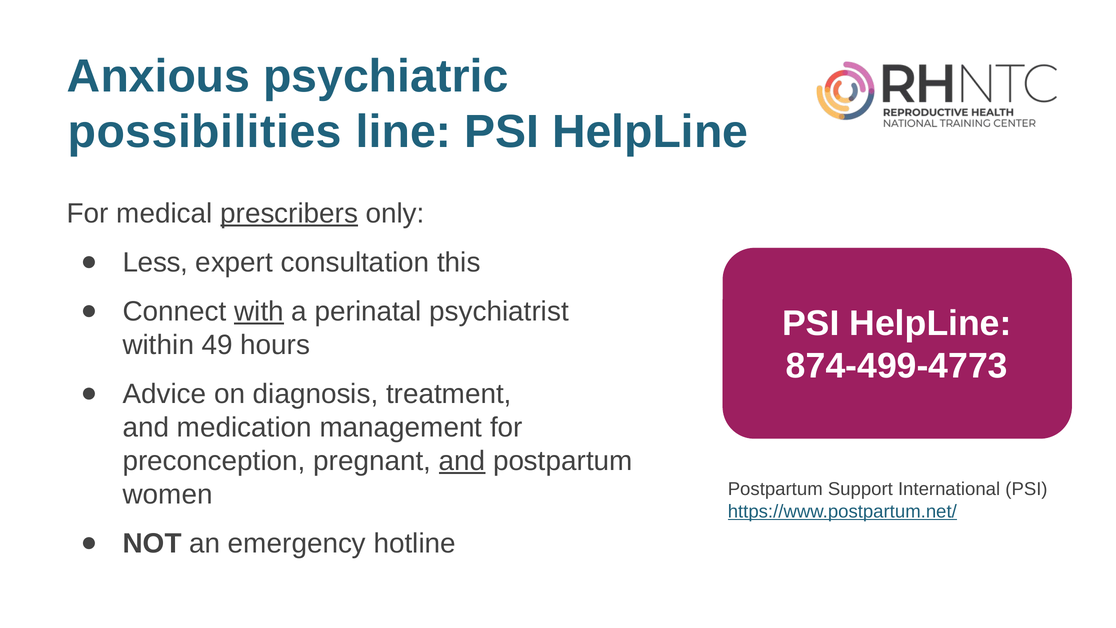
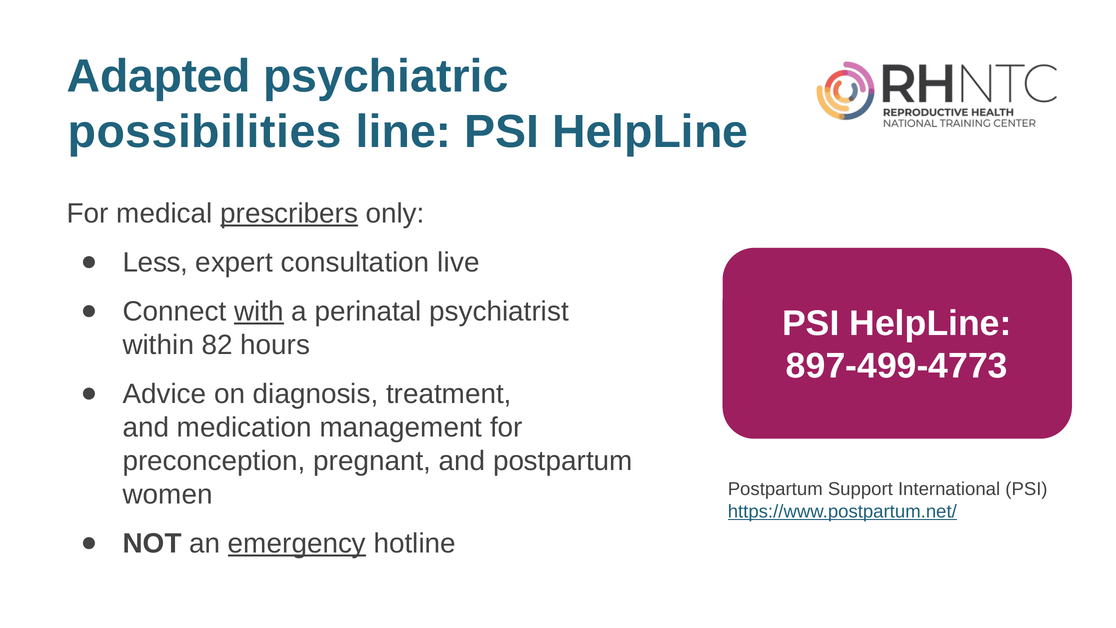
Anxious: Anxious -> Adapted (159, 76)
this: this -> live (459, 262)
49: 49 -> 82 (217, 345)
874-499-4773: 874-499-4773 -> 897-499-4773 (897, 366)
and underline: present -> none (462, 461)
emergency underline: none -> present (297, 543)
